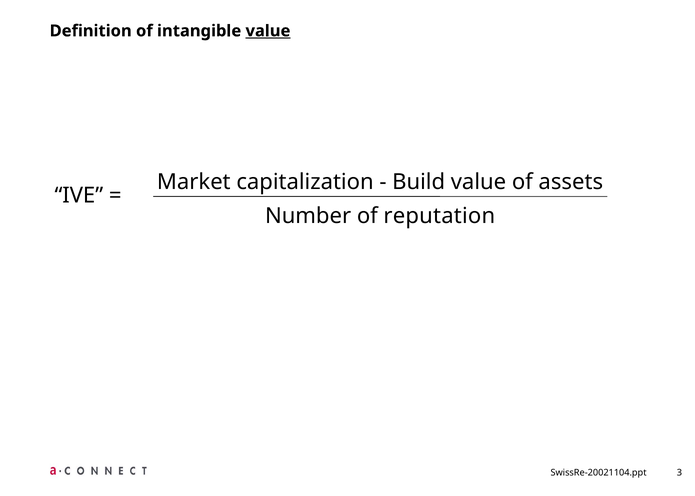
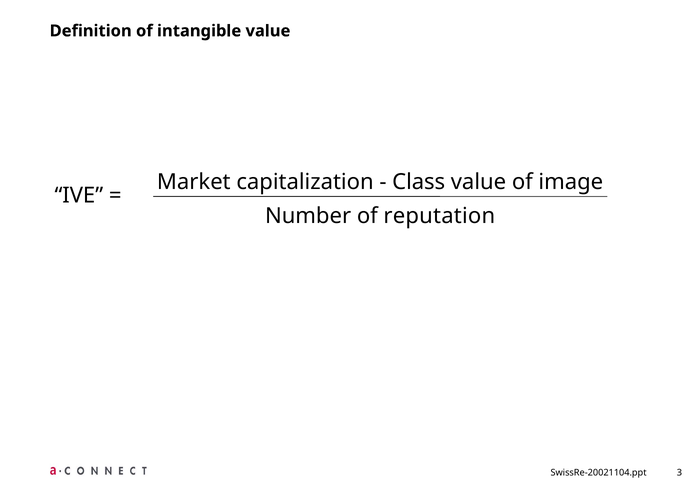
value underline: present -> none (268, 31)
Build: Build -> Class (419, 182)
assets: assets -> image (571, 182)
